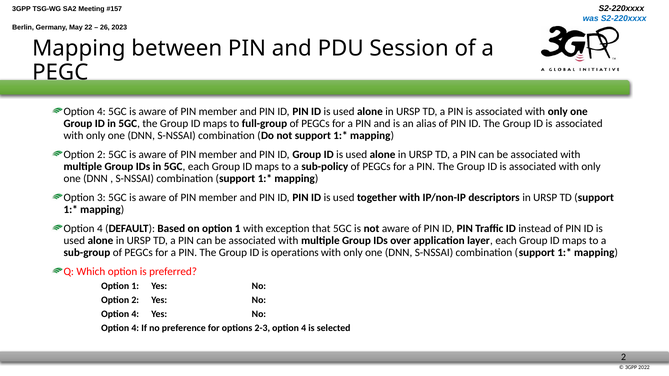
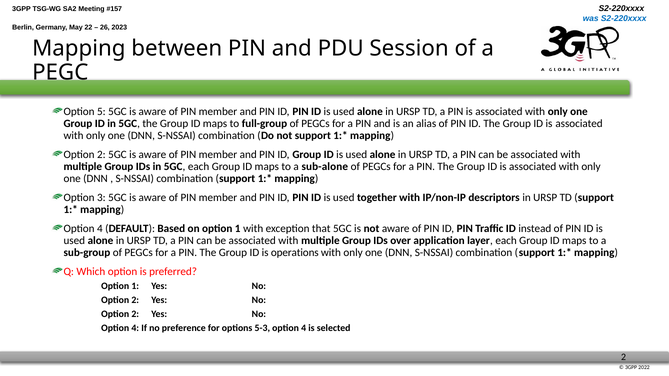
4: 4 -> 5 (101, 111)
sub-policy: sub-policy -> sub-alone (325, 167)
4: 4 -> 2 (135, 314)
2-3: 2-3 -> 5-3 (262, 329)
